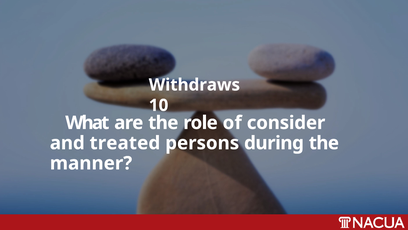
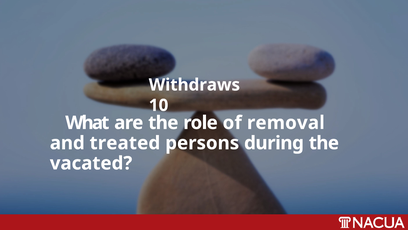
consider: consider -> removal (286, 123)
manner: manner -> vacated (91, 163)
